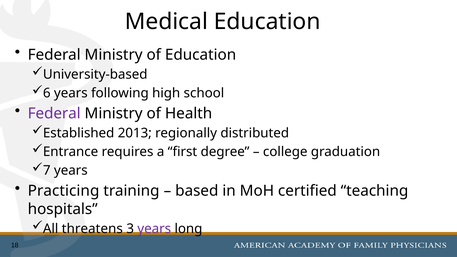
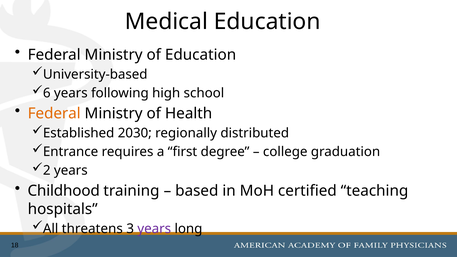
Federal colour: purple -> orange (54, 113)
2013: 2013 -> 2030 (135, 133)
7: 7 -> 2 (47, 171)
Practicing: Practicing -> Childhood (64, 191)
